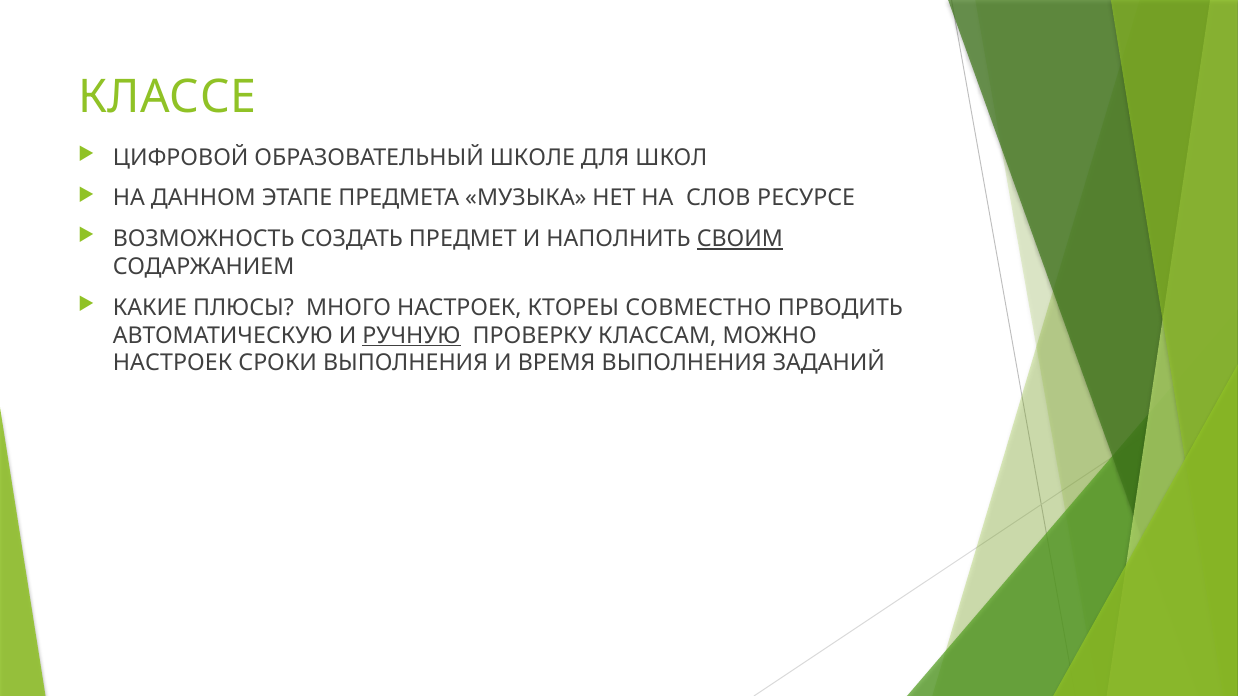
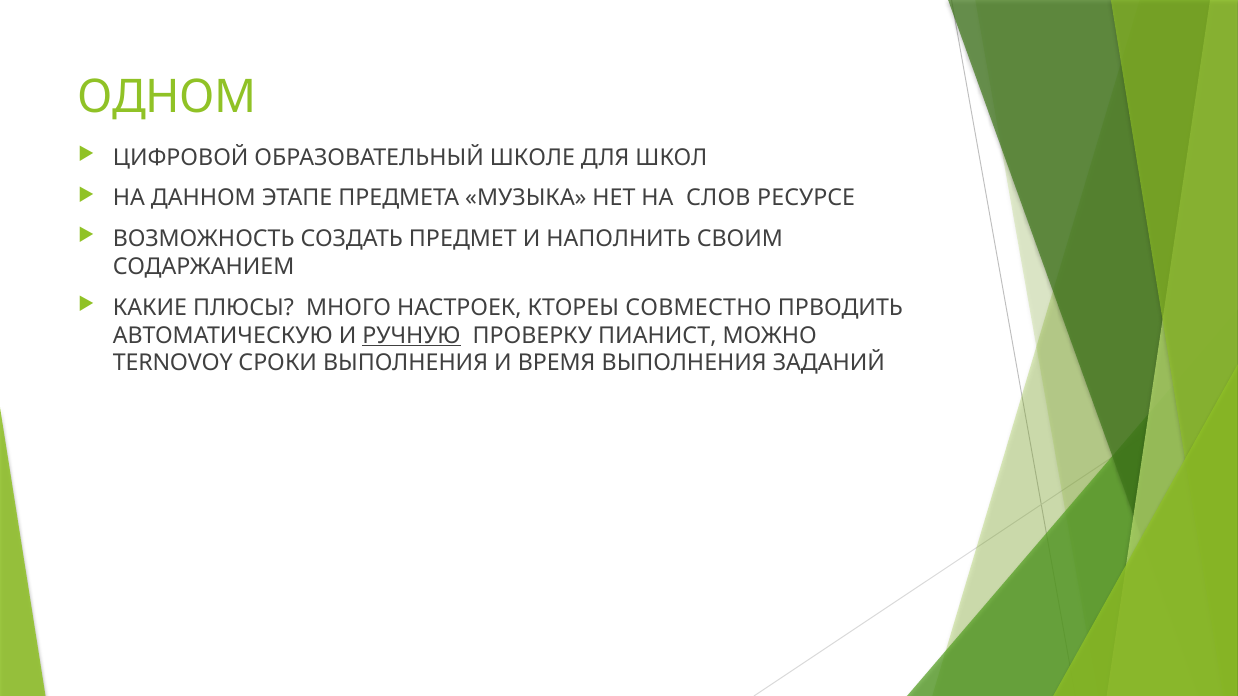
КЛАССЕ: КЛАССЕ -> ОДНОМ (167, 98)
СВОИМ underline: present -> none (740, 239)
КЛАССАМ: КЛАССАМ -> ПИАНИСТ (657, 336)
НАСТРОЕК: НАСТРОЕК -> TERNOVOY (173, 363)
